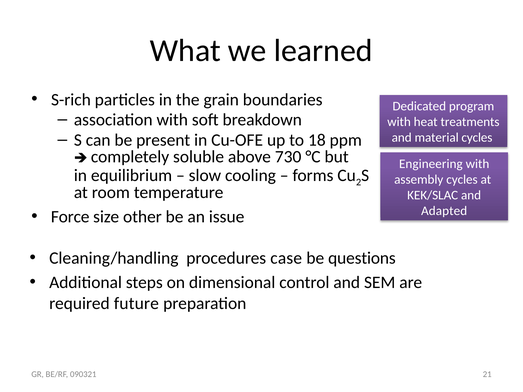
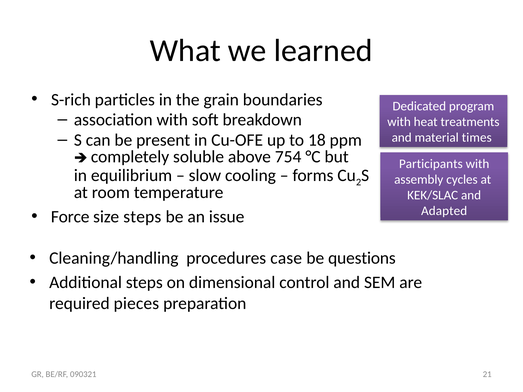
material cycles: cycles -> times (477, 138)
730: 730 -> 754 (288, 157)
Engineering: Engineering -> Participants (431, 164)
size other: other -> steps (142, 217)
future: future -> pieces (136, 304)
